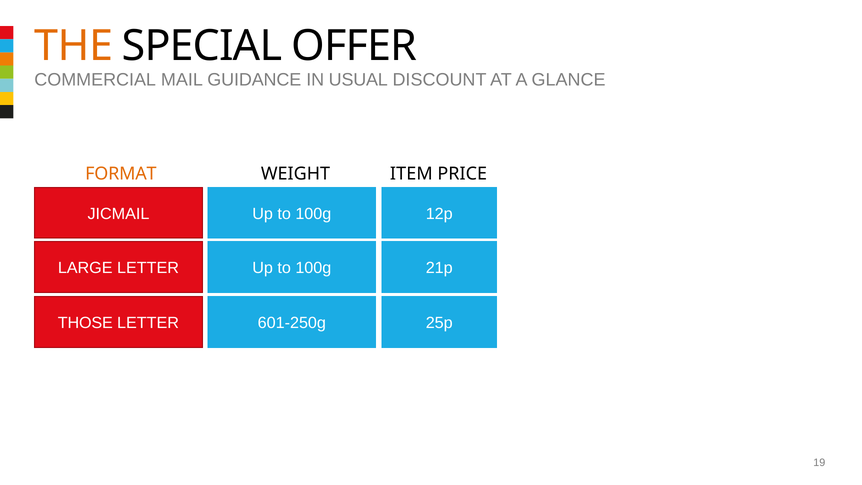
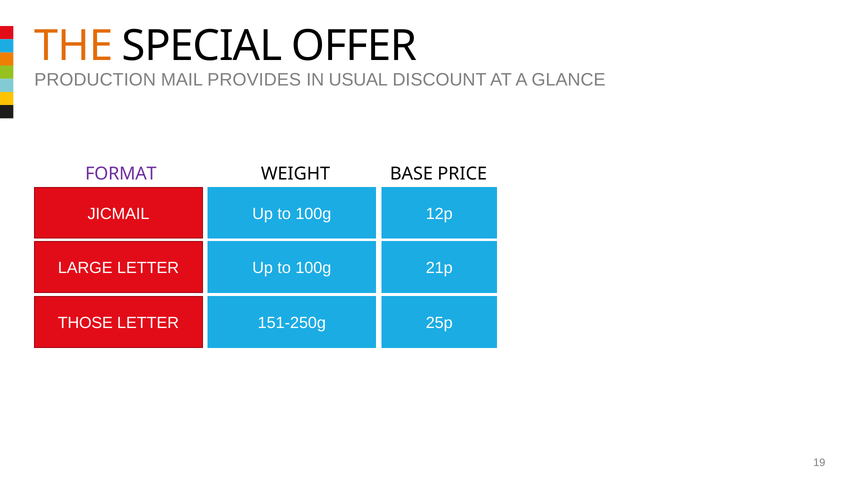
COMMERCIAL: COMMERCIAL -> PRODUCTION (95, 80)
GUIDANCE: GUIDANCE -> PROVIDES (254, 80)
FORMAT colour: orange -> purple (121, 174)
ITEM: ITEM -> BASE (411, 174)
601-250g: 601-250g -> 151-250g (292, 323)
